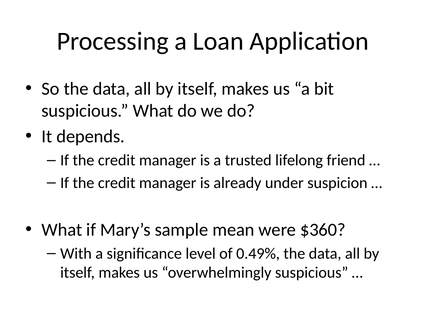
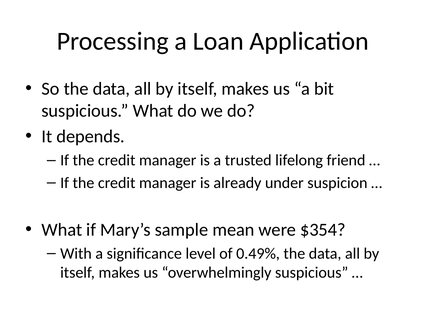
$360: $360 -> $354 (323, 230)
